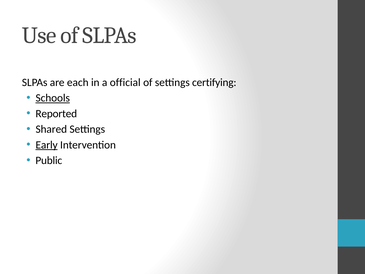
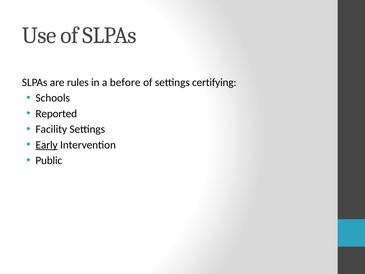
each: each -> rules (78, 82)
official: official -> before (125, 82)
Schools underline: present -> none (53, 98)
Shared: Shared -> Facility (51, 129)
